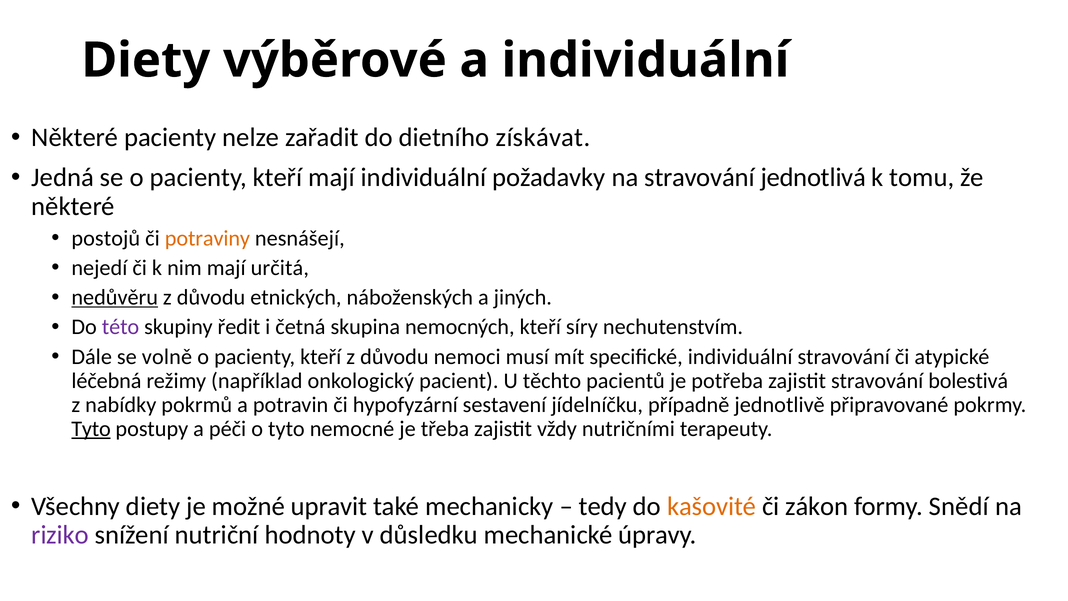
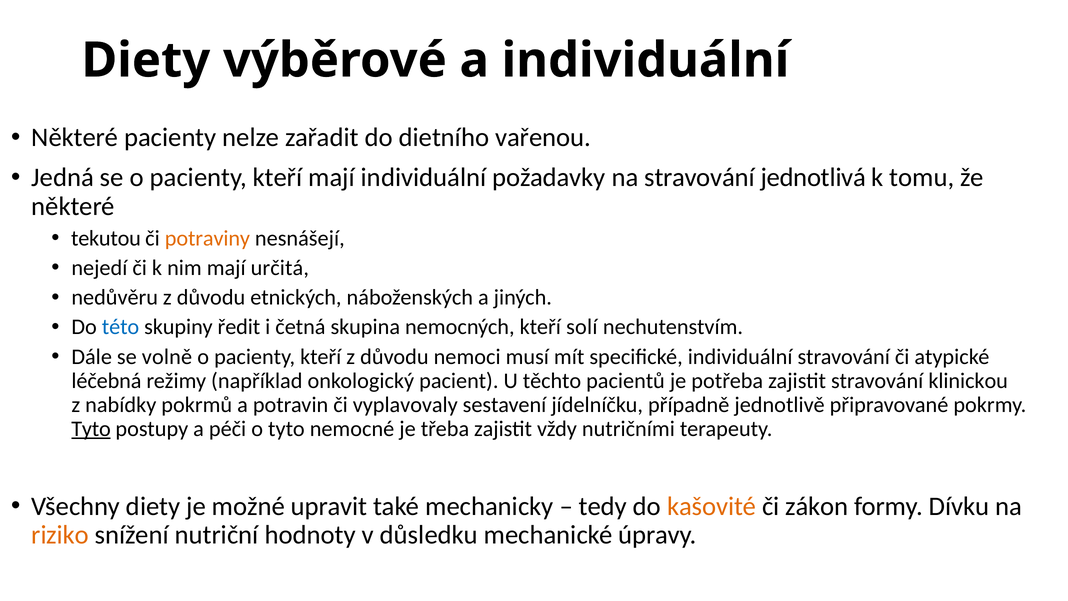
získávat: získávat -> vařenou (543, 137)
postojů: postojů -> tekutou (106, 238)
nedůvěru underline: present -> none (115, 297)
této colour: purple -> blue (121, 327)
síry: síry -> solí (582, 327)
bolestivá: bolestivá -> klinickou (968, 381)
hypofyzární: hypofyzární -> vyplavovaly (405, 405)
Snědí: Snědí -> Dívku (959, 506)
riziko colour: purple -> orange (60, 535)
